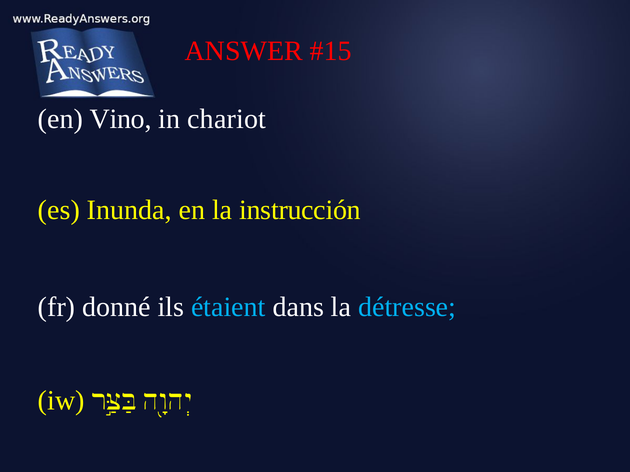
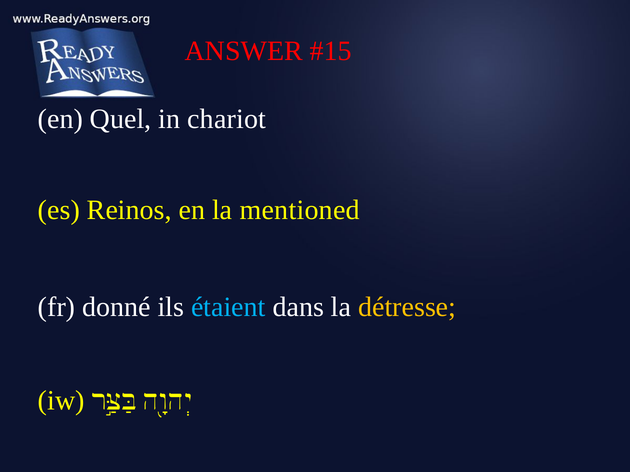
Vino: Vino -> Quel (121, 119)
Inunda: Inunda -> Reinos (129, 210)
instrucción: instrucción -> mentioned (300, 210)
détresse colour: light blue -> yellow (407, 307)
